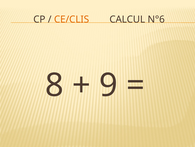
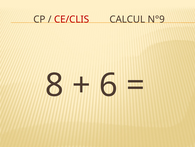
CE/CLIS colour: orange -> red (72, 19)
N°6: N°6 -> N°9 (156, 19)
9: 9 -> 6 (108, 85)
